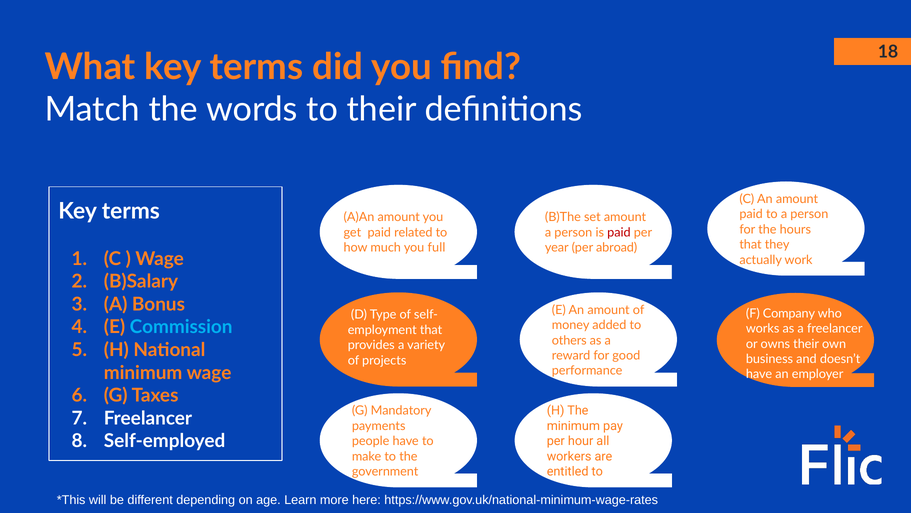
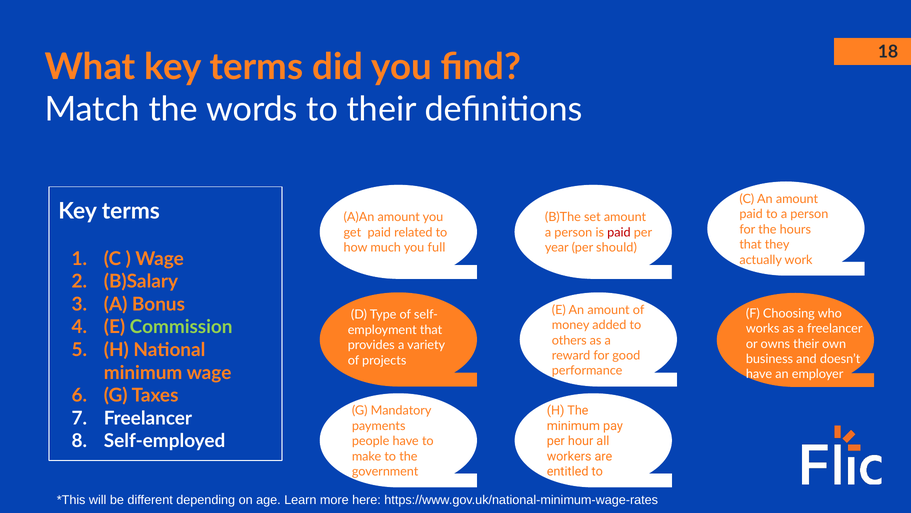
abroad: abroad -> should (617, 247)
Company: Company -> Choosing (789, 313)
Commission colour: light blue -> light green (181, 327)
